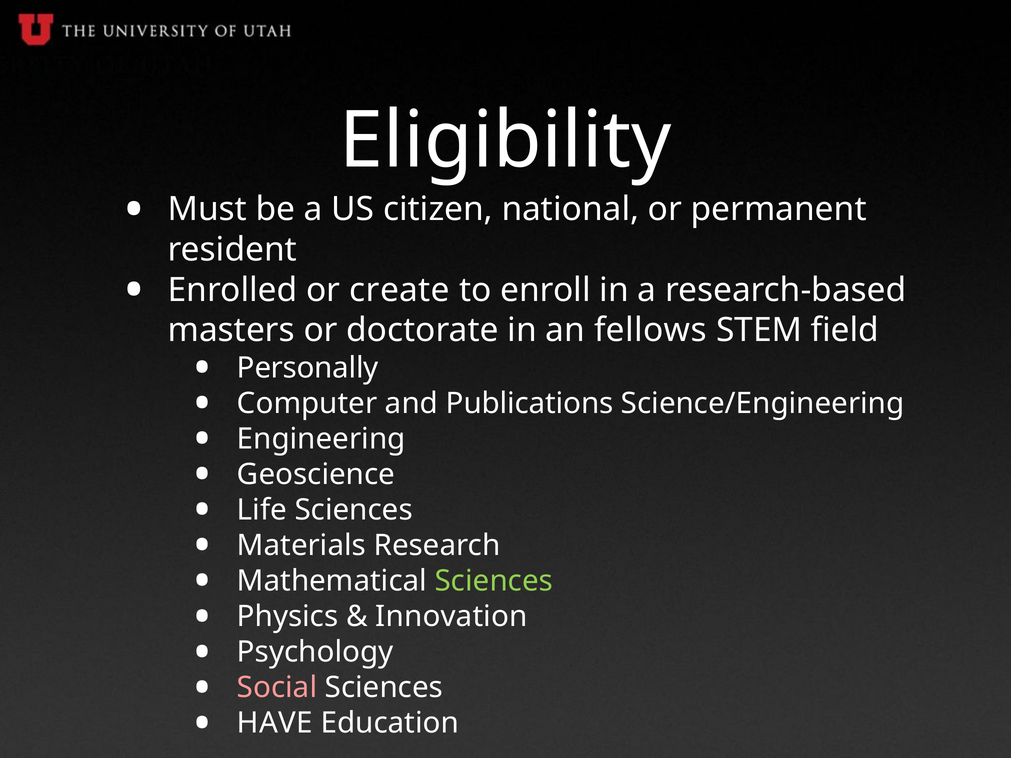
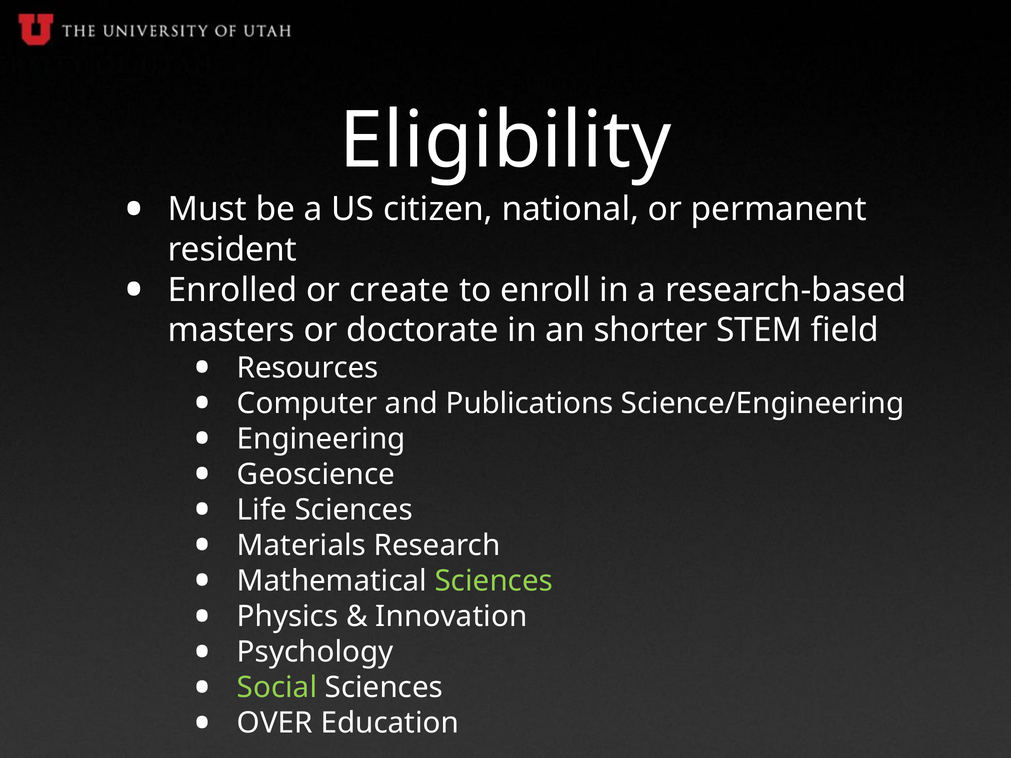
fellows: fellows -> shorter (651, 330)
Personally: Personally -> Resources (308, 368)
Social colour: pink -> light green (277, 688)
HAVE: HAVE -> OVER (275, 723)
